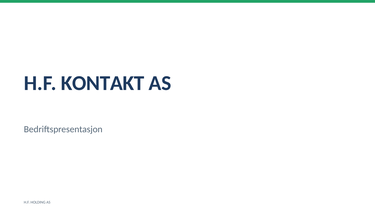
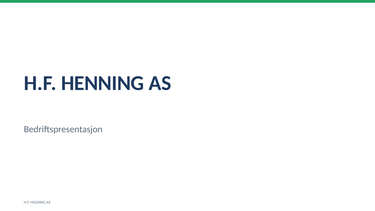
KONTAKT: KONTAKT -> HENNING (103, 83)
